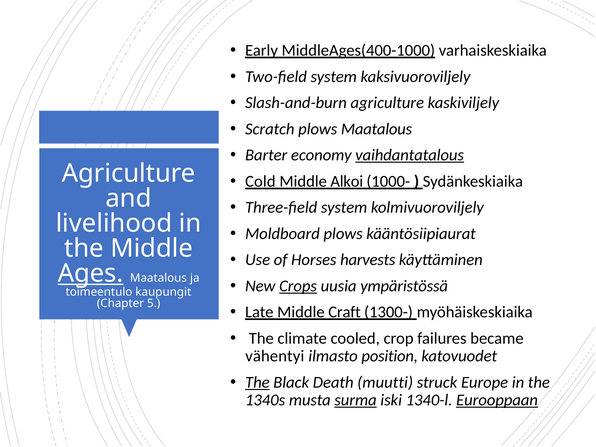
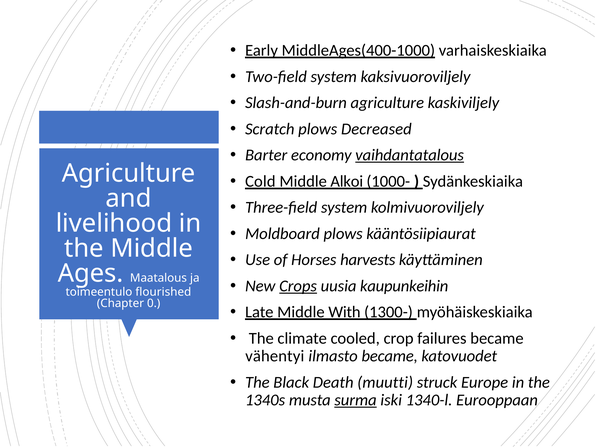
plows Maatalous: Maatalous -> Decreased (376, 129)
Ages underline: present -> none (91, 273)
ympäristössä: ympäristössä -> kaupunkeihin (404, 286)
kaupungit: kaupungit -> flourished (163, 292)
5: 5 -> 0 (154, 303)
Craft: Craft -> With (344, 312)
ilmasto position: position -> became (390, 356)
The underline: present -> none (257, 382)
Eurooppaan underline: present -> none (497, 400)
